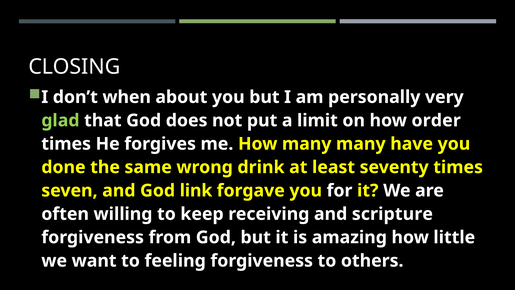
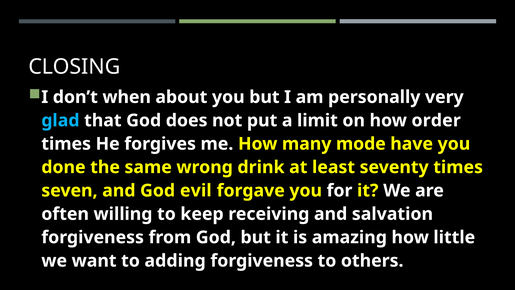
glad colour: light green -> light blue (60, 120)
many many: many -> mode (361, 144)
link: link -> evil (196, 190)
scripture: scripture -> salvation (392, 214)
feeling: feeling -> adding (175, 261)
